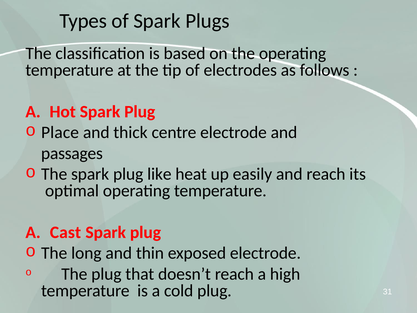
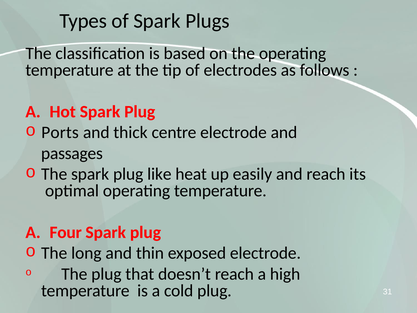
Place: Place -> Ports (60, 132)
Cast: Cast -> Four (66, 232)
